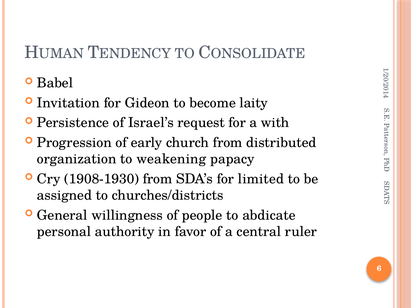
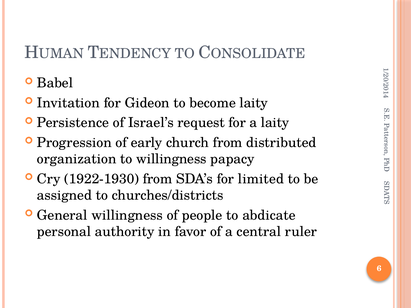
a with: with -> laity (275, 123)
to weakening: weakening -> willingness (171, 159)
1908-1930: 1908-1930 -> 1922-1930 (102, 179)
